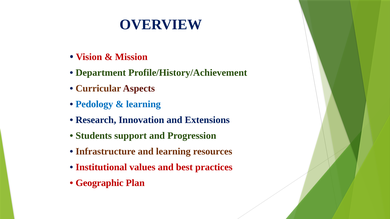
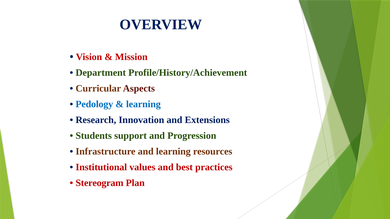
Geographic: Geographic -> Stereogram (100, 183)
